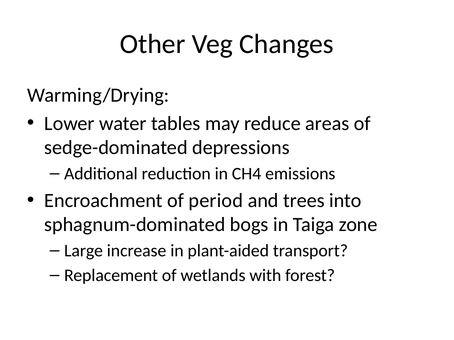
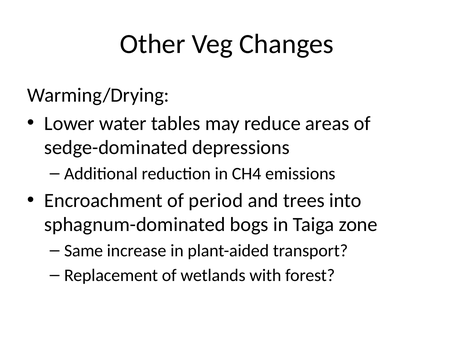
Large: Large -> Same (84, 251)
